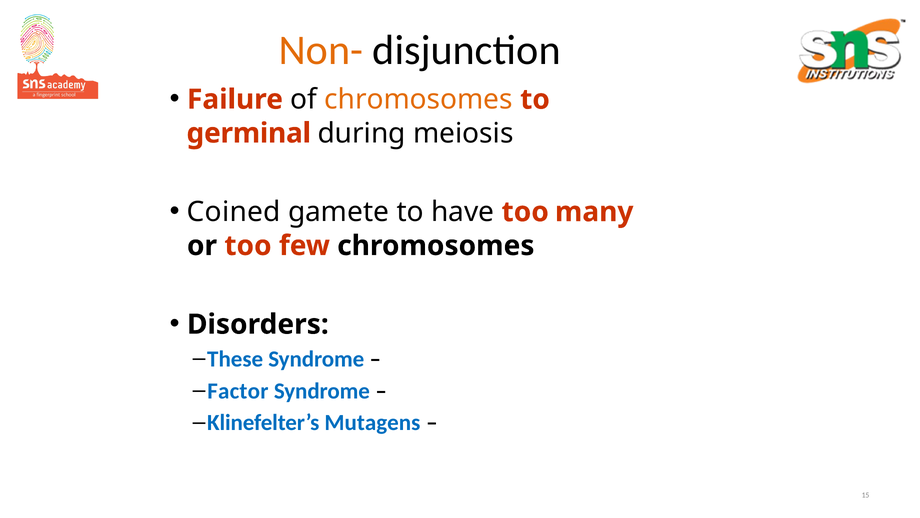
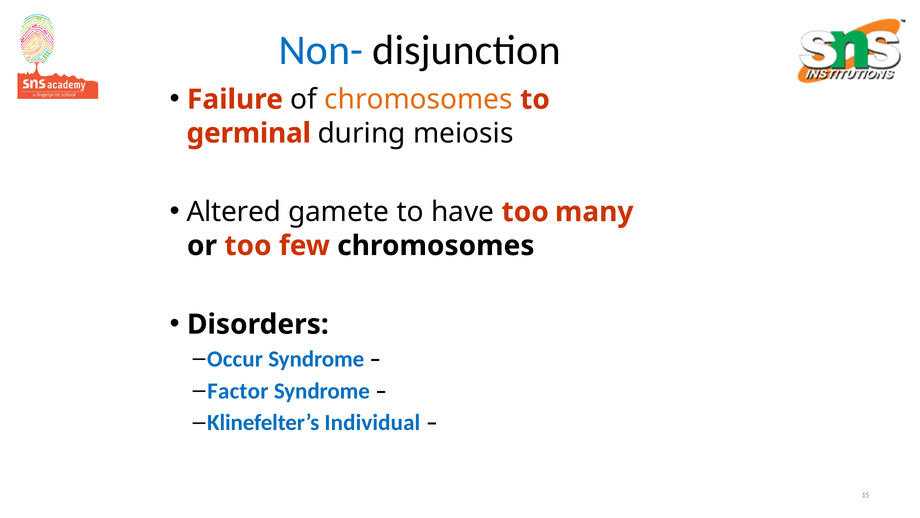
Non- colour: orange -> blue (321, 50)
Coined: Coined -> Altered (234, 212)
These: These -> Occur (235, 359)
Mutagens: Mutagens -> Individual (372, 422)
